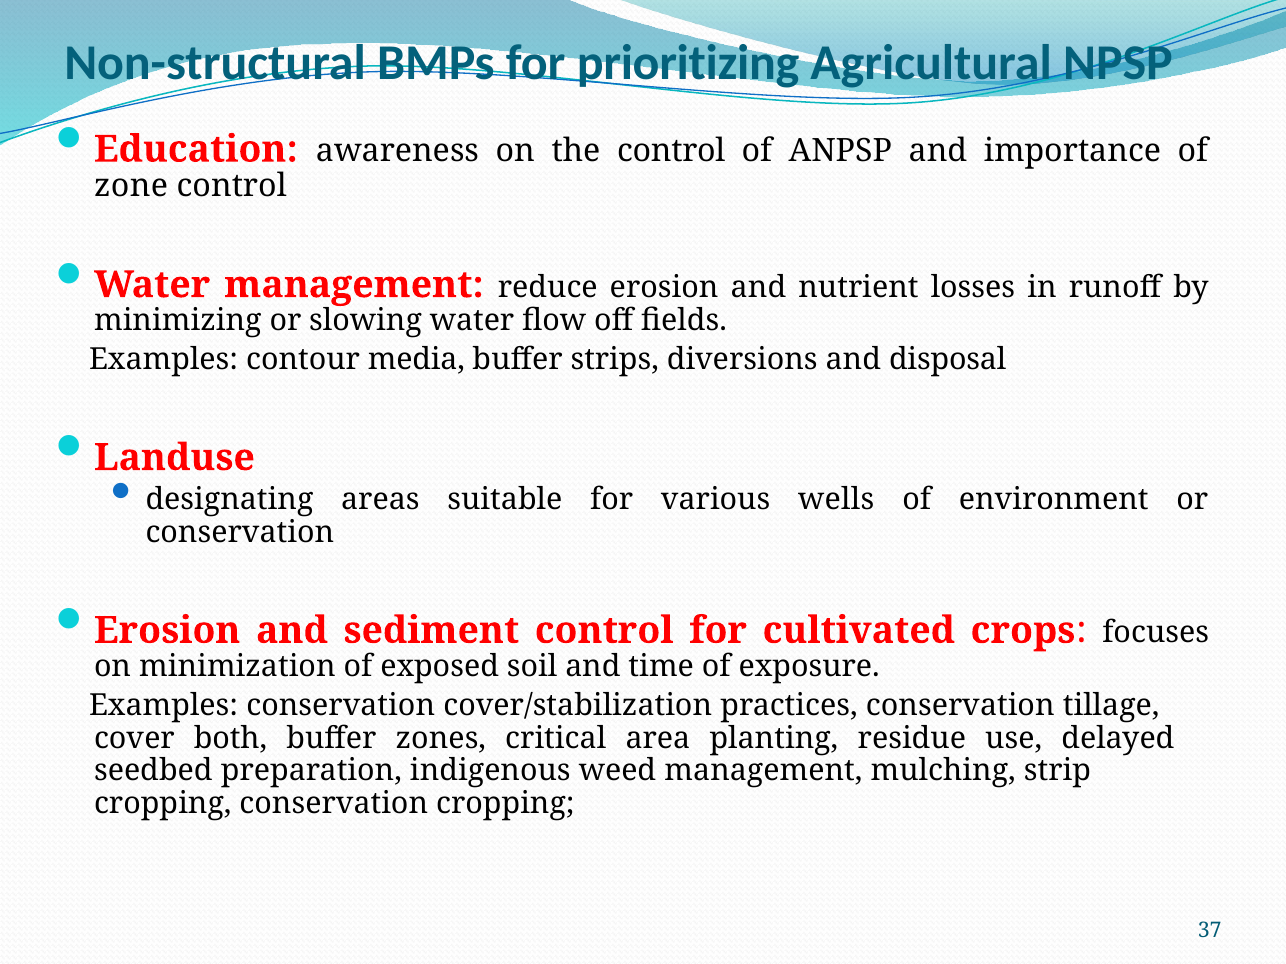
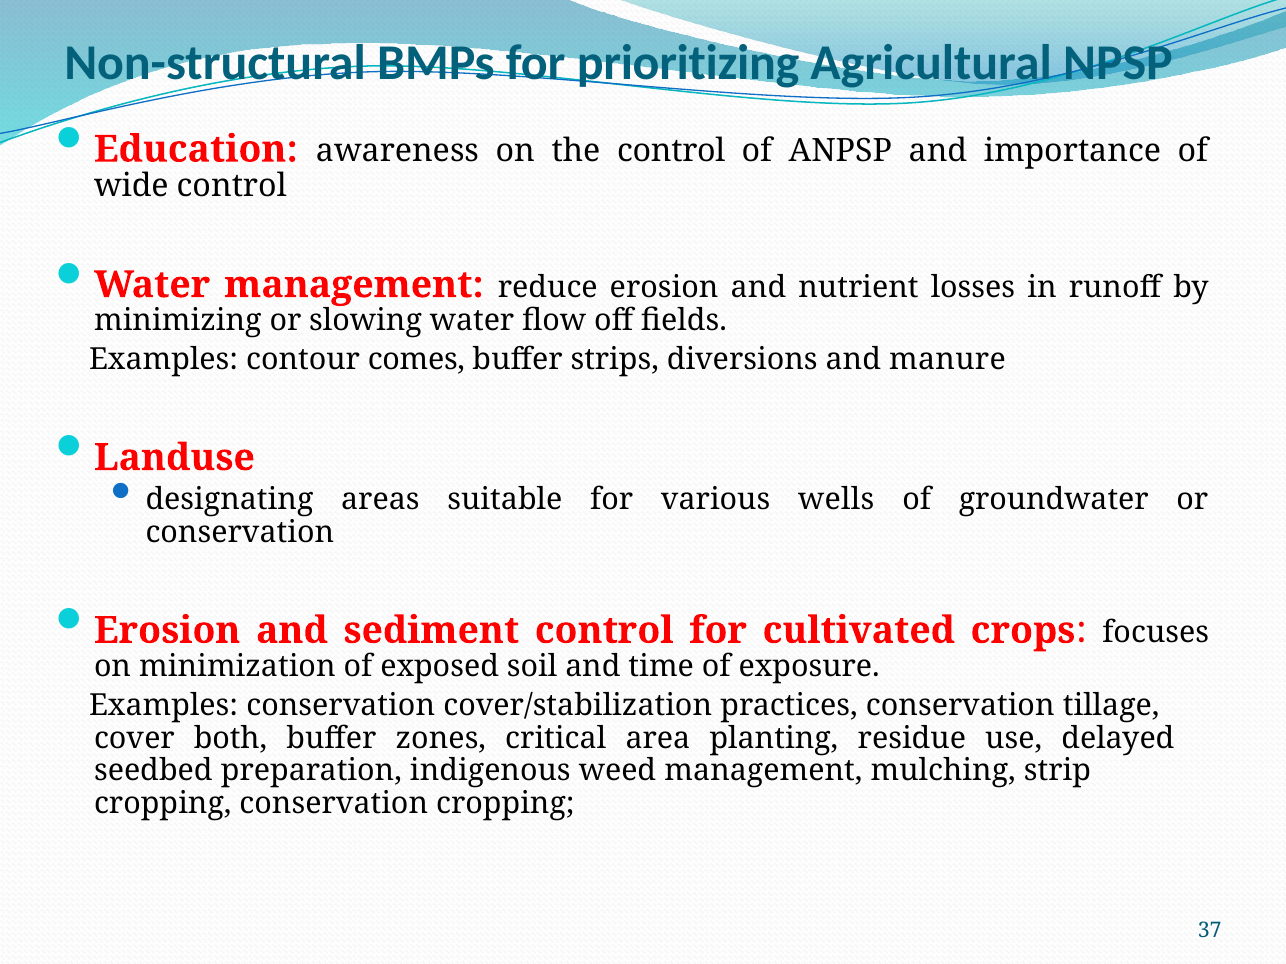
zone: zone -> wide (131, 186)
media: media -> comes (416, 360)
disposal: disposal -> manure (947, 360)
environment: environment -> groundwater (1054, 500)
